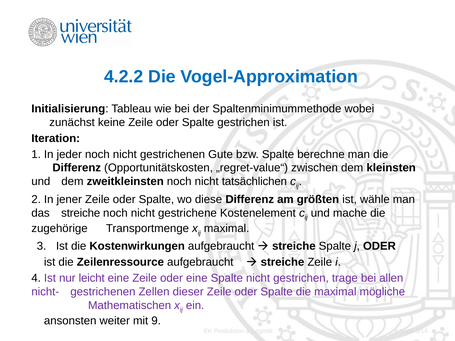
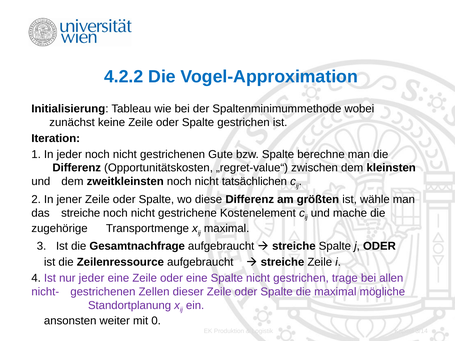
Kostenwirkungen: Kostenwirkungen -> Gesamtnachfrage (137, 246)
nur leicht: leicht -> jeder (92, 278)
Mathematischen: Mathematischen -> Standortplanung (130, 306)
9: 9 -> 0 (156, 321)
